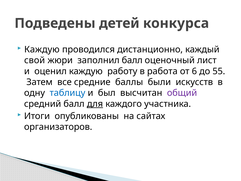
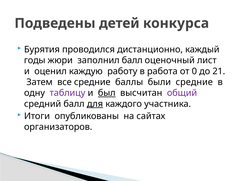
Каждую: Каждую -> Бурятия (42, 49)
свой: свой -> годы (35, 60)
6: 6 -> 0 (194, 71)
55: 55 -> 21 (219, 71)
были искусств: искусств -> средние (194, 82)
таблицу colour: blue -> purple (67, 93)
был underline: none -> present (107, 93)
